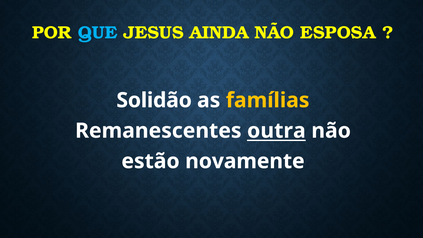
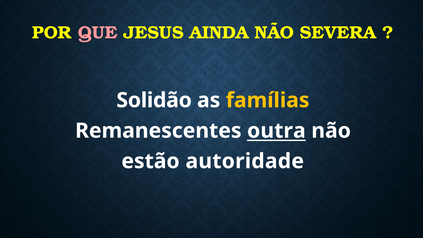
QUE colour: light blue -> pink (98, 33)
ESPOSA: ESPOSA -> SEVERA (338, 33)
novamente: novamente -> autoridade (245, 161)
